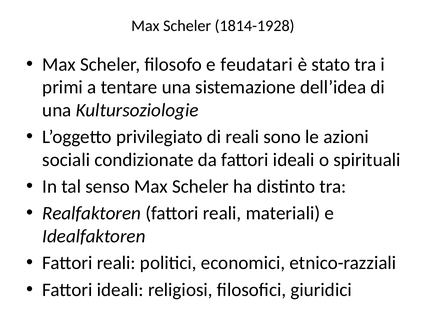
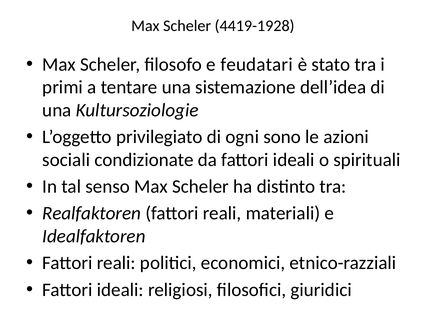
1814-1928: 1814-1928 -> 4419-1928 (255, 26)
di reali: reali -> ogni (242, 137)
